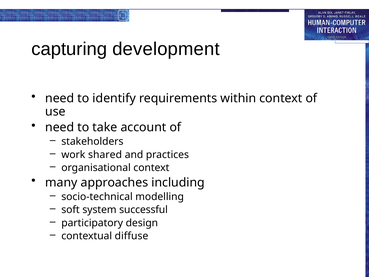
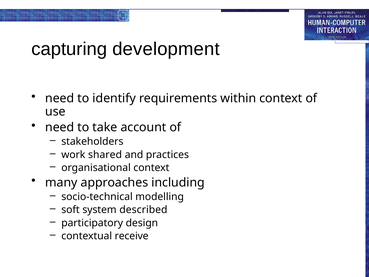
successful: successful -> described (143, 210)
diffuse: diffuse -> receive (132, 236)
